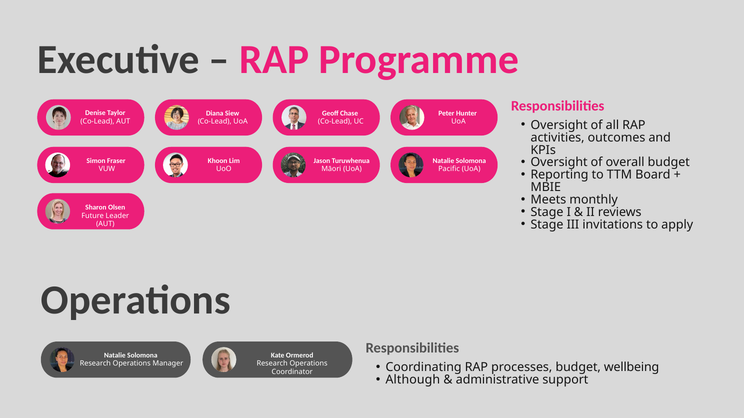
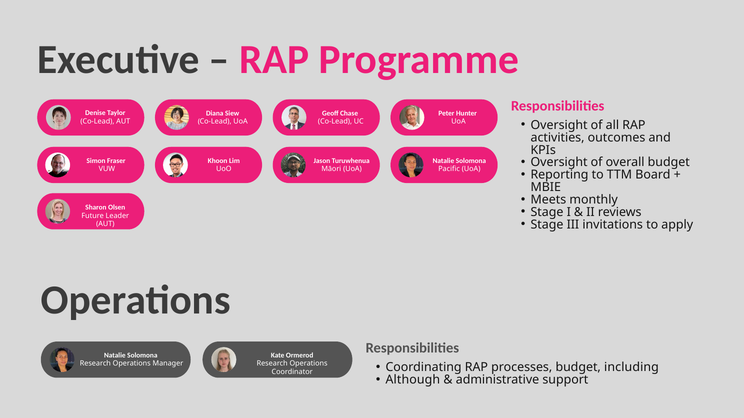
wellbeing: wellbeing -> including (631, 368)
